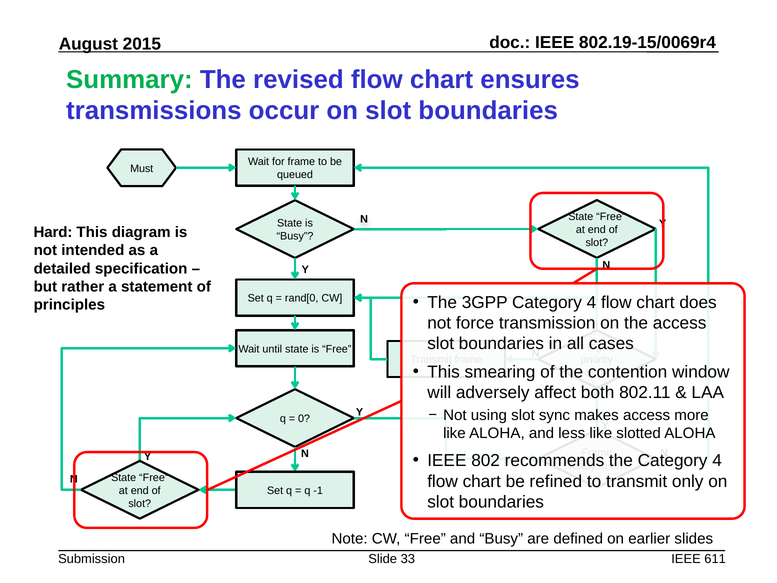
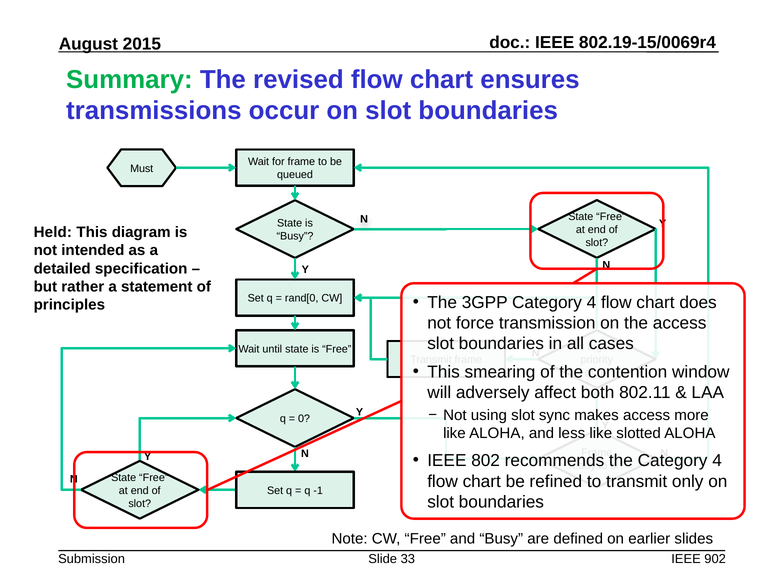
Hard: Hard -> Held (53, 232)
611: 611 -> 902 (715, 559)
